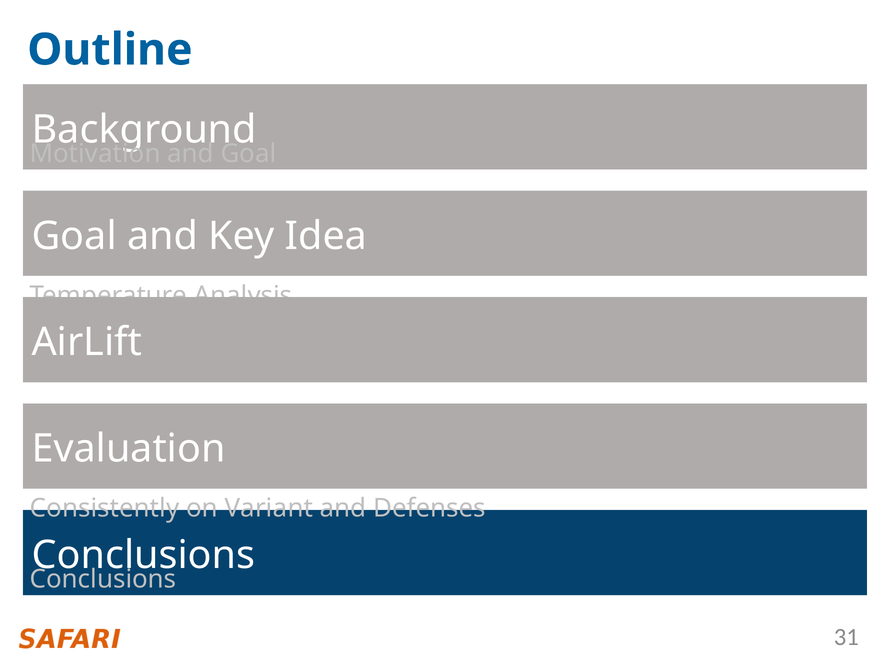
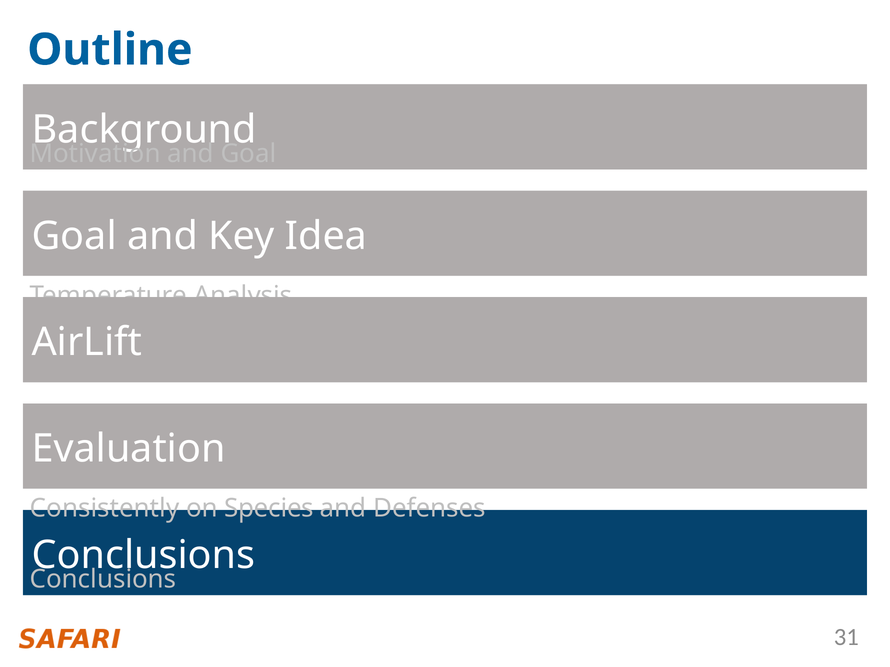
Variant: Variant -> Species (269, 509)
